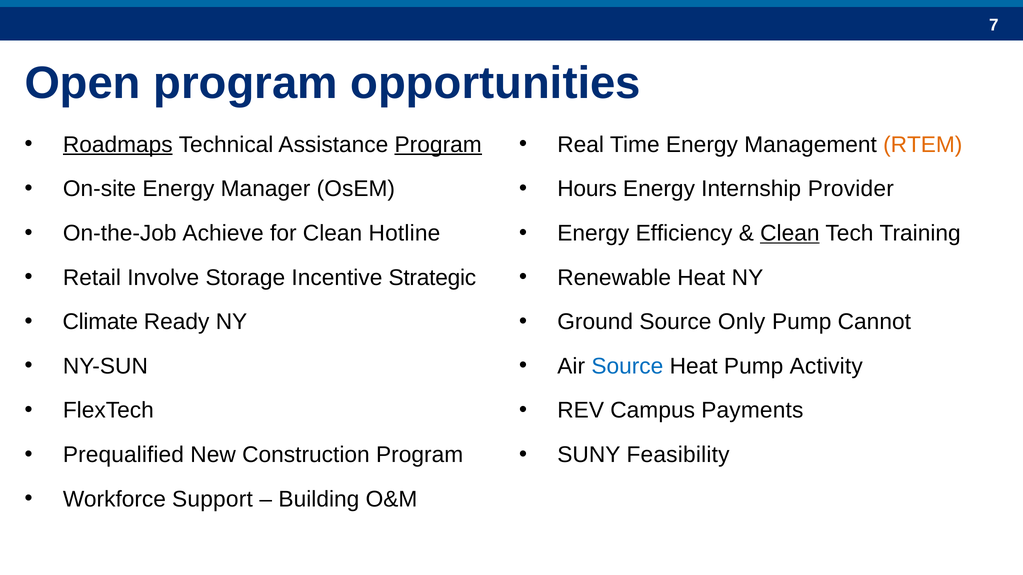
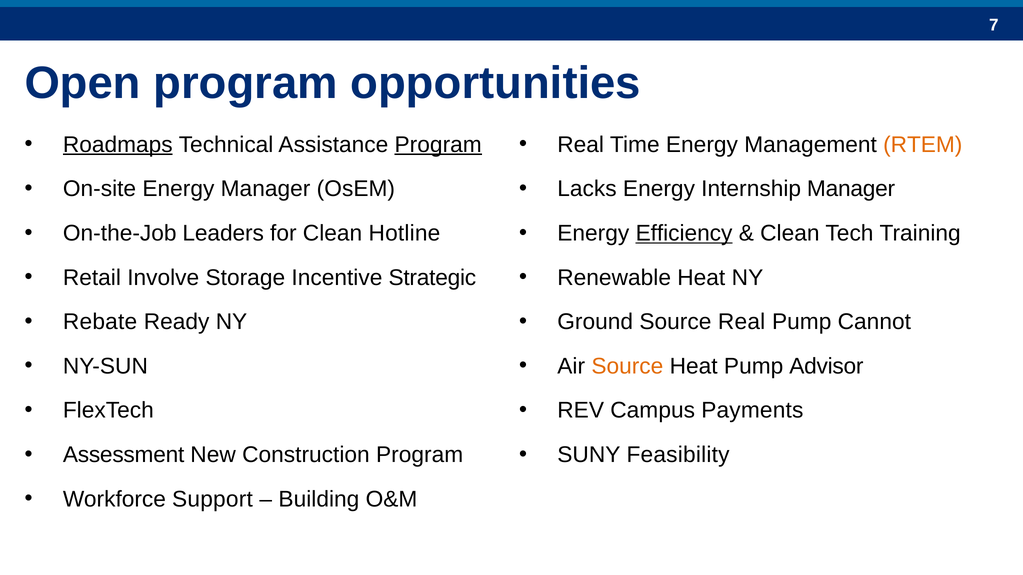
Hours: Hours -> Lacks (587, 189)
Internship Provider: Provider -> Manager (851, 189)
Achieve: Achieve -> Leaders (223, 233)
Efficiency underline: none -> present (684, 233)
Clean underline: present -> none (790, 233)
Climate: Climate -> Rebate (100, 322)
Source Only: Only -> Real (742, 322)
Source colour: blue -> orange (627, 366)
Activity: Activity -> Advisor (826, 366)
Prequalified: Prequalified -> Assessment (124, 455)
